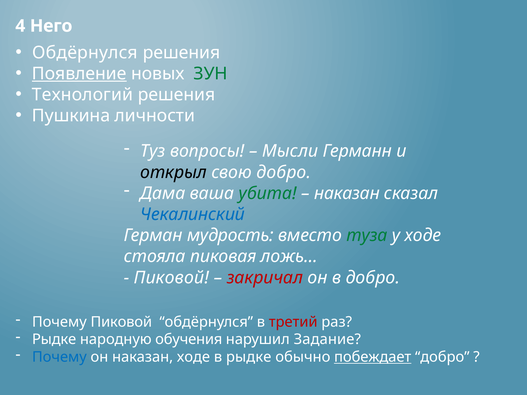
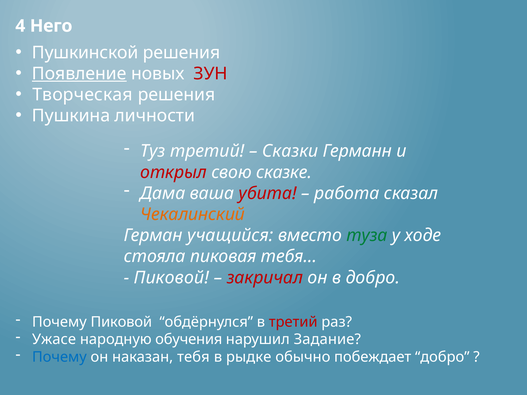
Обдёрнулся: Обдёрнулся -> Пушкинской (85, 53)
ЗУН colour: green -> red (211, 74)
Технологий: Технологий -> Творческая (83, 95)
Туз вопросы: вопросы -> третий (207, 151)
Мысли: Мысли -> Сказки (290, 151)
открыл colour: black -> red (174, 172)
свою добро: добро -> сказке (284, 172)
убита colour: green -> red (268, 193)
наказан: наказан -> работа (347, 193)
Чекалинский colour: blue -> orange (193, 215)
мудрость: мудрость -> учащийся (230, 236)
ложь…: ложь… -> тебя… (289, 257)
Рыдке: Рыдке -> Ужасе (54, 340)
наказан ходе: ходе -> тебя (193, 357)
побеждает underline: present -> none (373, 357)
